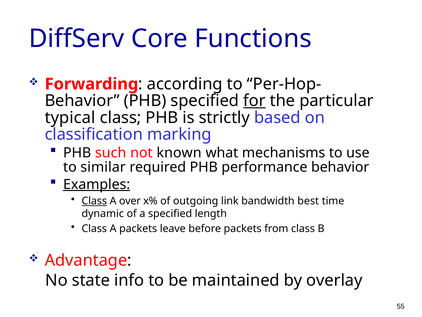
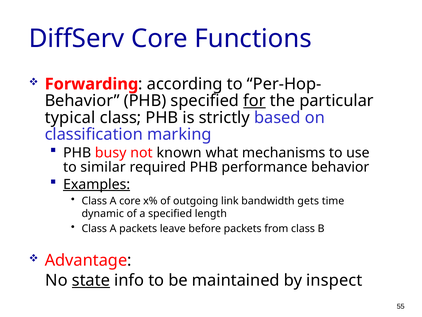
such: such -> busy (111, 153)
Class underline: present -> none (94, 201)
A over: over -> core (130, 201)
best: best -> gets (308, 201)
state underline: none -> present (91, 280)
overlay: overlay -> inspect (334, 280)
